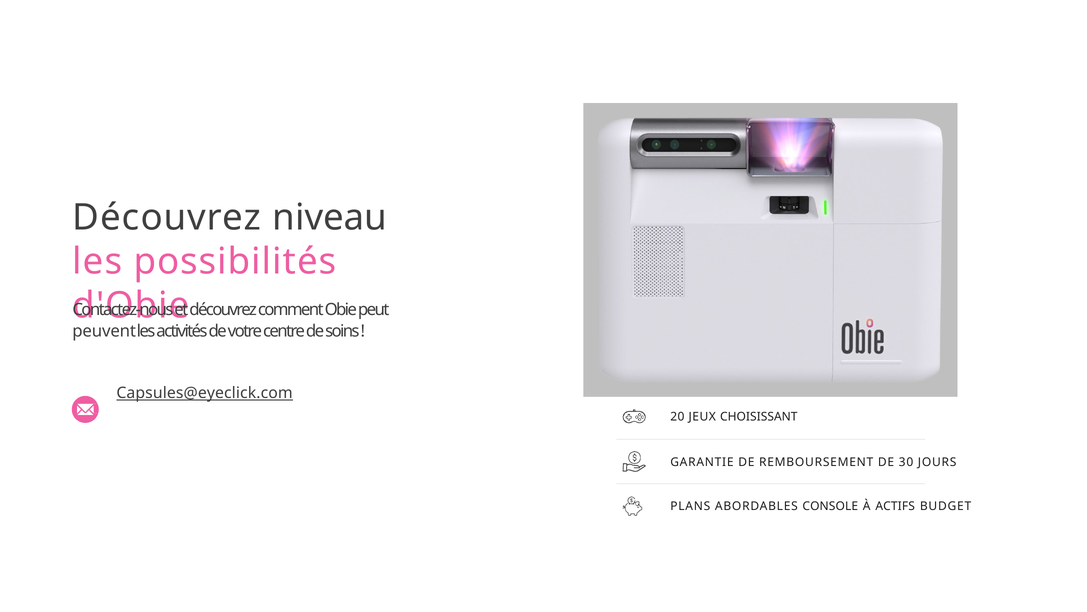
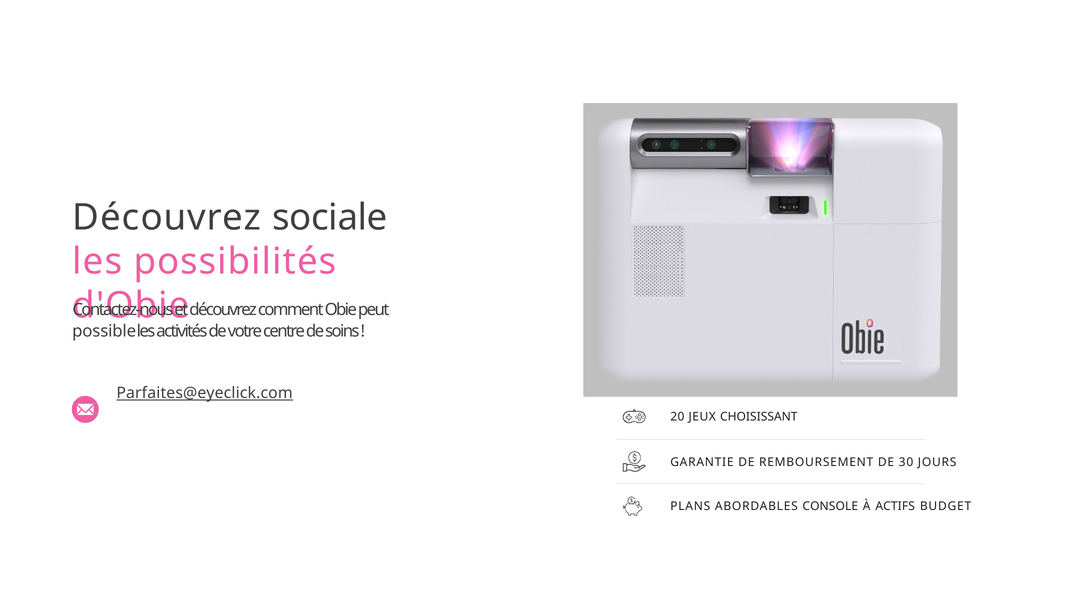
niveau: niveau -> sociale (330, 217)
peuvent: peuvent -> possible (104, 331)
Capsules@eyeclick.com: Capsules@eyeclick.com -> Parfaites@eyeclick.com (205, 393)
